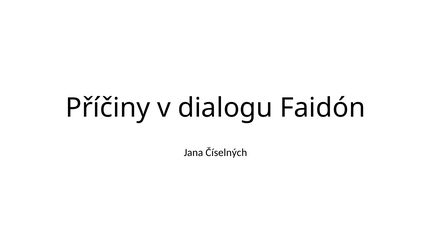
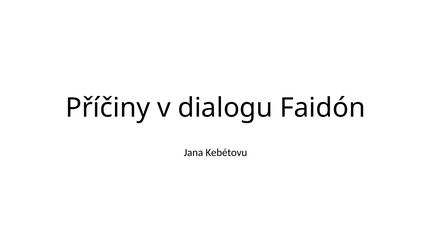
Číselných: Číselných -> Kebétovu (226, 152)
